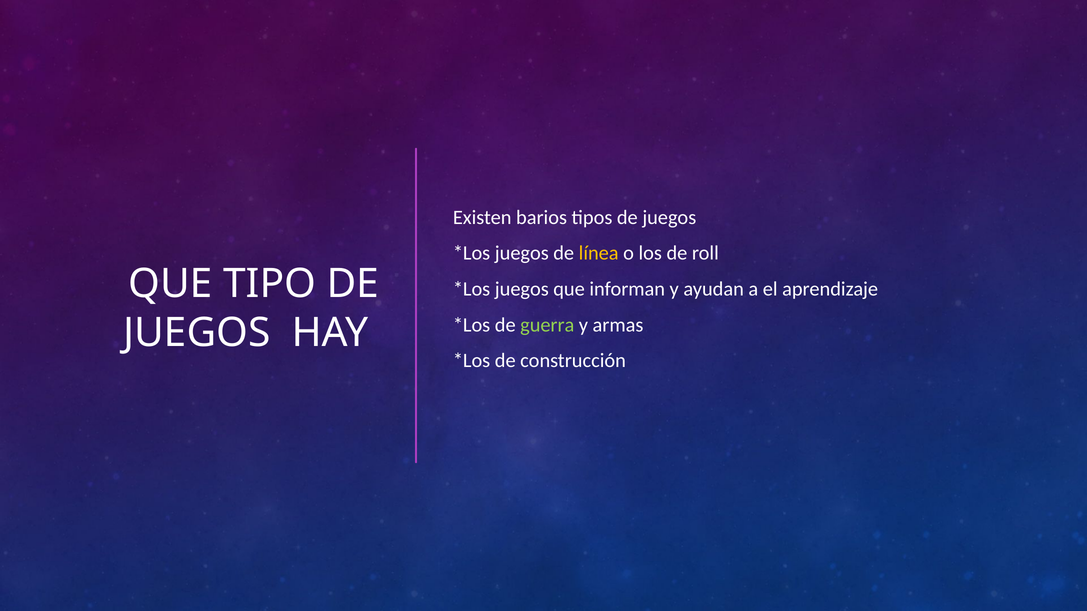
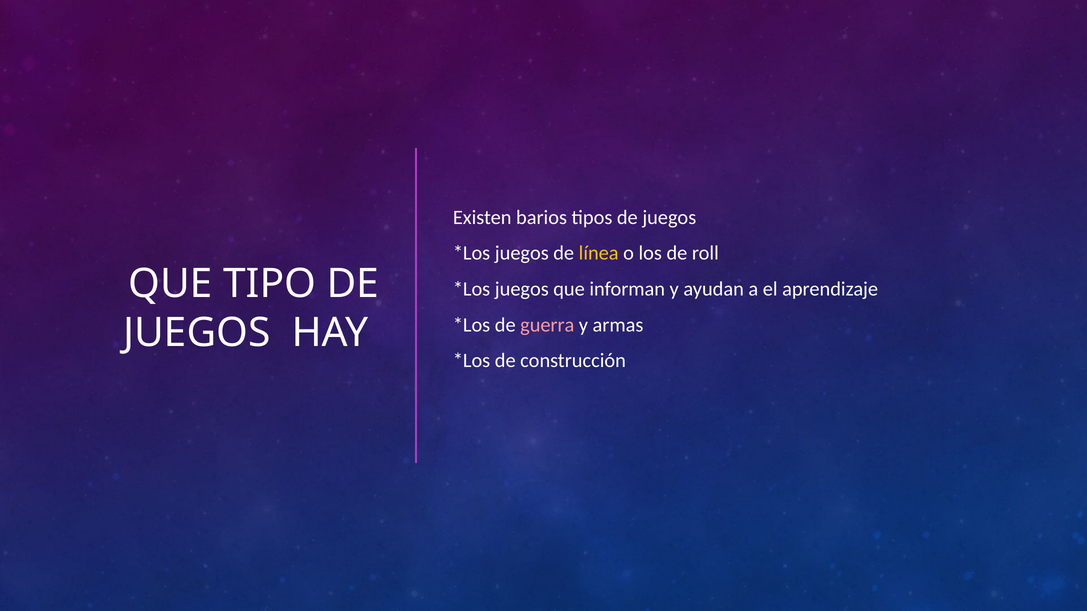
guerra colour: light green -> pink (547, 325)
